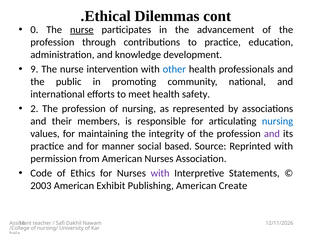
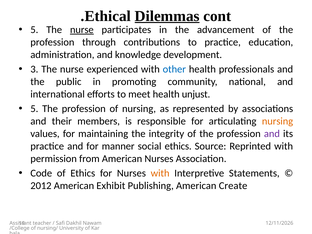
Dilemmas underline: none -> present (167, 16)
0: 0 -> 5 (34, 30)
9: 9 -> 3 (34, 69)
intervention: intervention -> experienced (112, 69)
safety: safety -> unjust (196, 94)
2: 2 -> 5 (34, 109)
nursing colour: blue -> orange (278, 121)
social based: based -> ethics (178, 146)
with colour: purple -> orange (160, 173)
2003: 2003 -> 2012 (41, 186)
